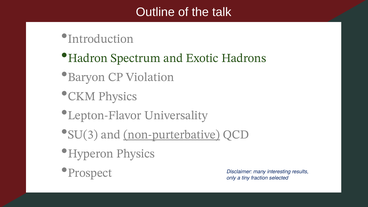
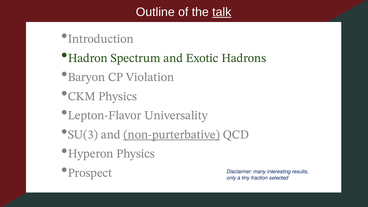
talk underline: none -> present (222, 12)
